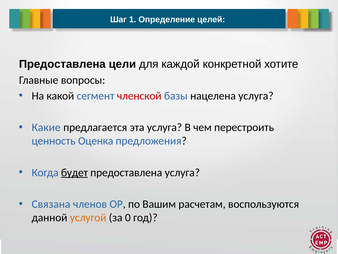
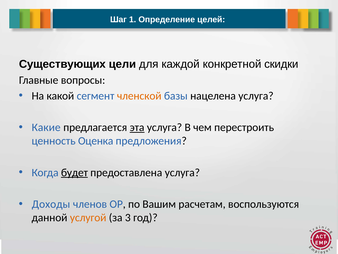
Предоставлена: Предоставлена -> Существующих (62, 64)
хотите: хотите -> скидки (281, 64)
членской colour: red -> orange (139, 96)
эта underline: none -> present (137, 127)
Связана: Связана -> Доходы (51, 204)
0: 0 -> 3 (128, 217)
